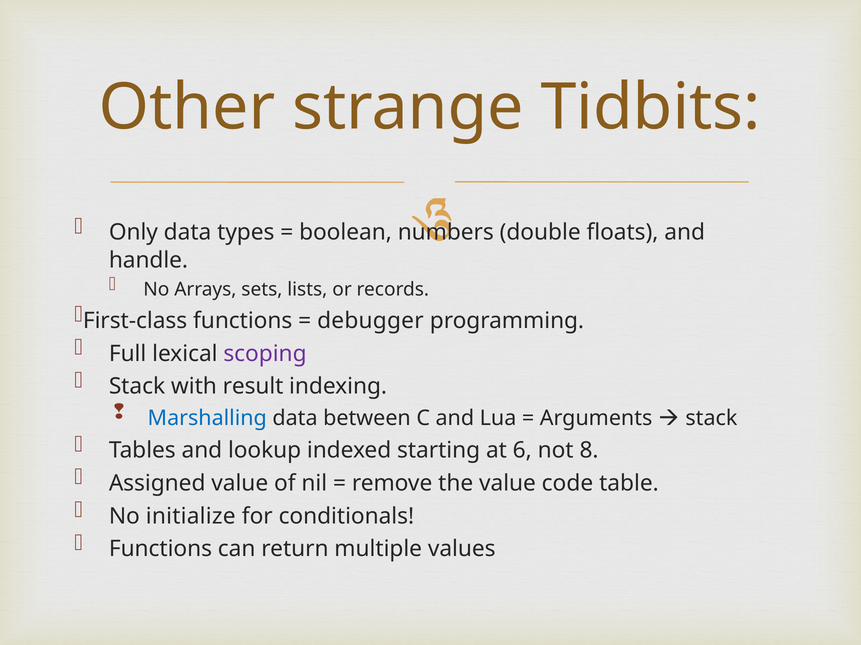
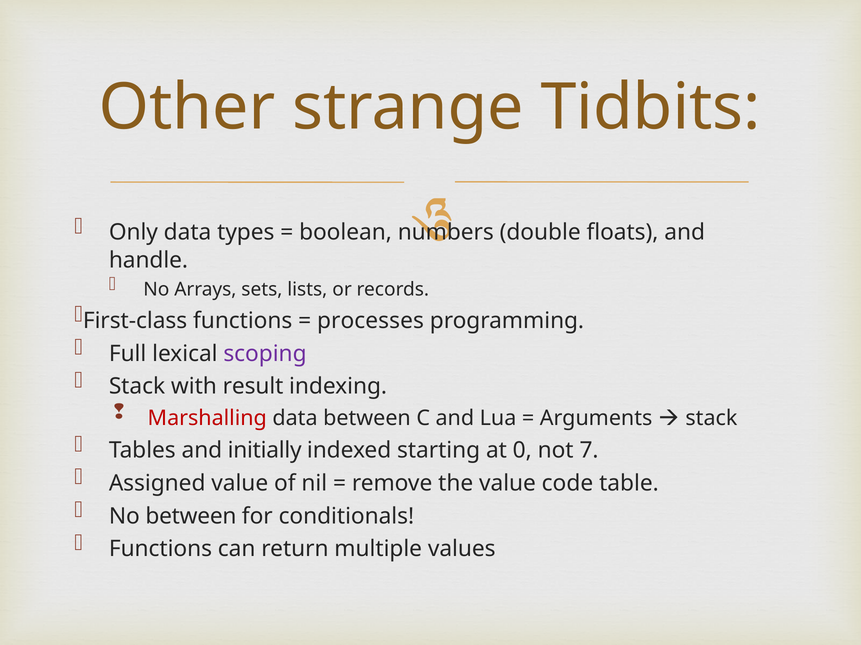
debugger: debugger -> processes (370, 321)
Marshalling colour: blue -> red (207, 418)
lookup: lookup -> initially (265, 451)
6: 6 -> 0 (522, 451)
8: 8 -> 7 (589, 451)
No initialize: initialize -> between (191, 517)
